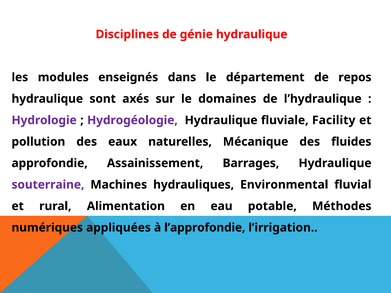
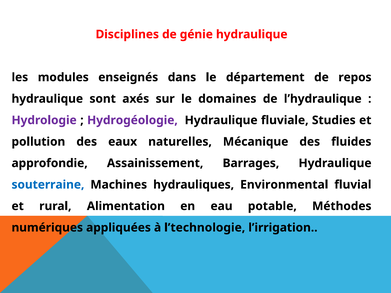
Facility: Facility -> Studies (334, 120)
souterraine colour: purple -> blue (48, 185)
l’approfondie: l’approfondie -> l’technologie (205, 228)
